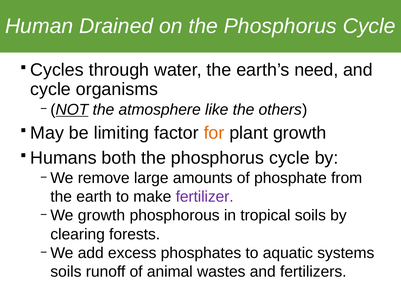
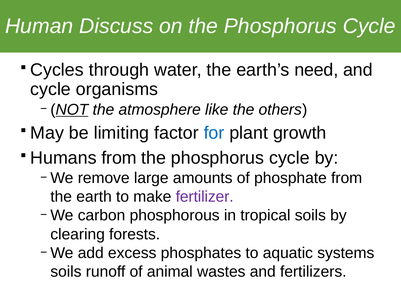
Drained: Drained -> Discuss (116, 26)
for colour: orange -> blue (214, 133)
Humans both: both -> from (119, 158)
We growth: growth -> carbon (102, 215)
